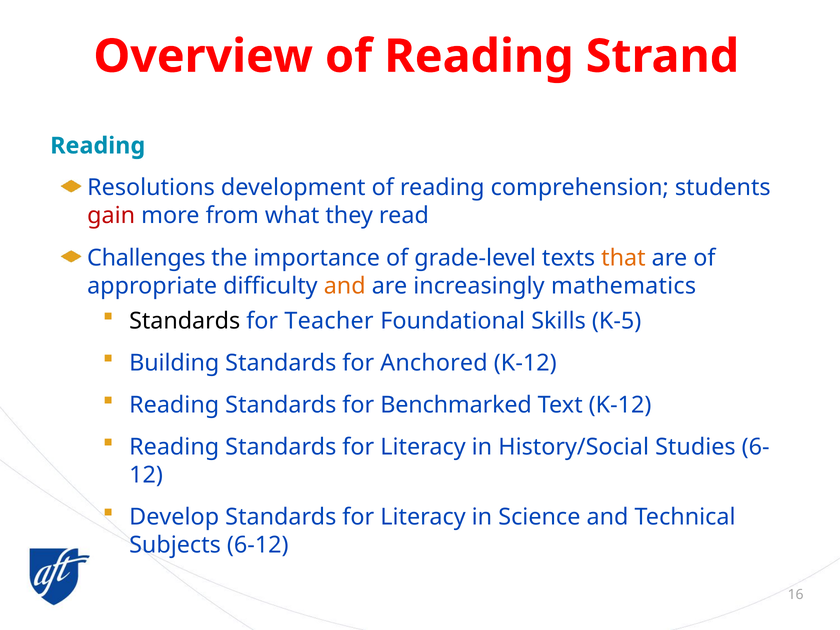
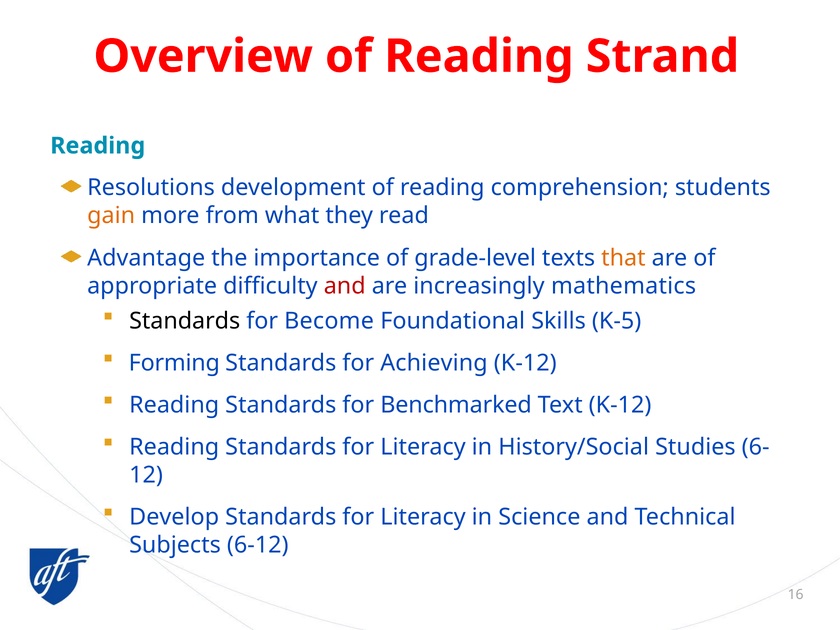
gain colour: red -> orange (111, 216)
Challenges: Challenges -> Advantage (146, 258)
and colour: orange -> red (345, 286)
Teacher: Teacher -> Become (329, 321)
Building: Building -> Forming (174, 363)
Anchored: Anchored -> Achieving (434, 363)
